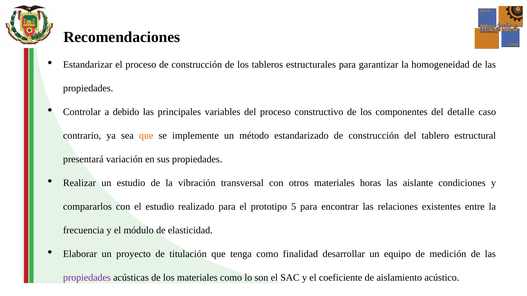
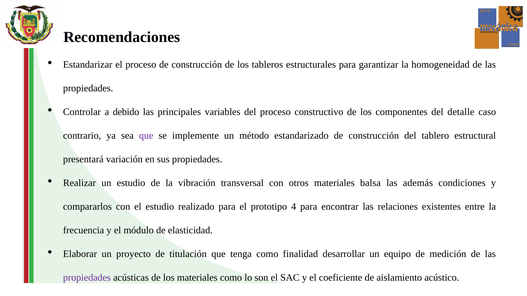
que colour: orange -> purple (146, 136)
horas: horas -> balsa (370, 183)
aislante: aislante -> además (418, 183)
5: 5 -> 4 (294, 207)
